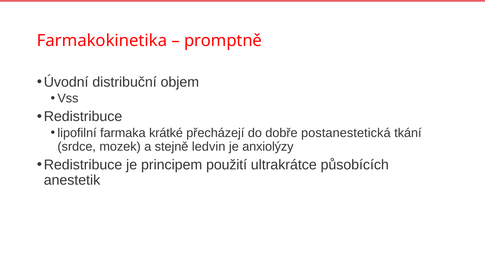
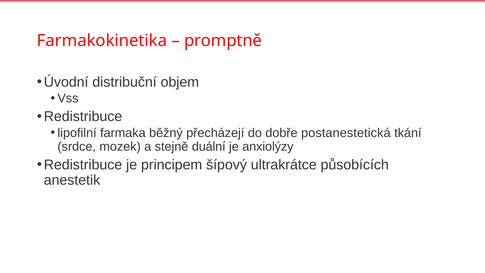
krátké: krátké -> běžný (166, 133)
ledvin: ledvin -> duální (209, 146)
použití: použití -> šípový (227, 165)
